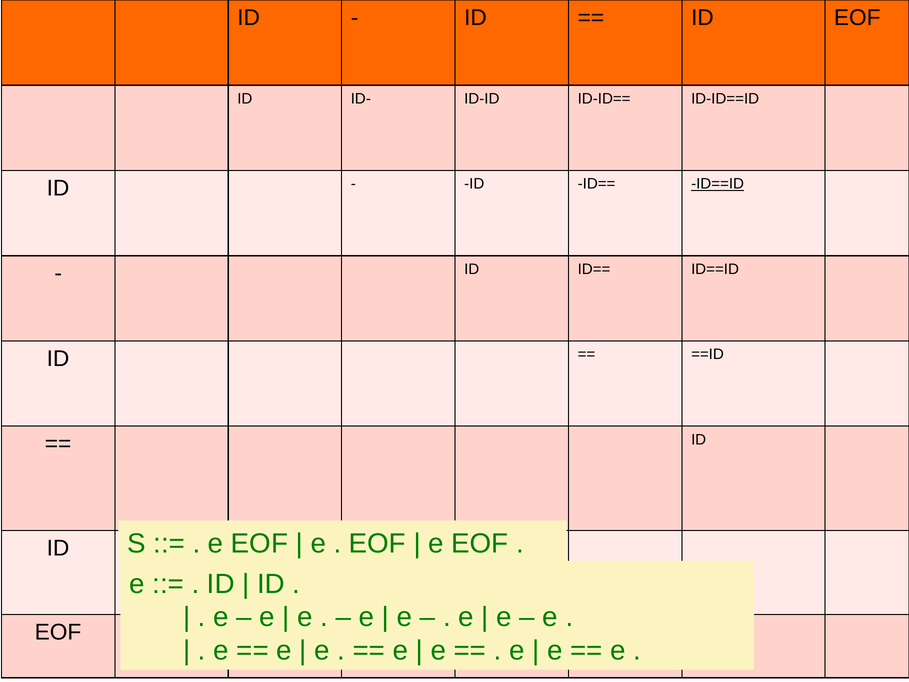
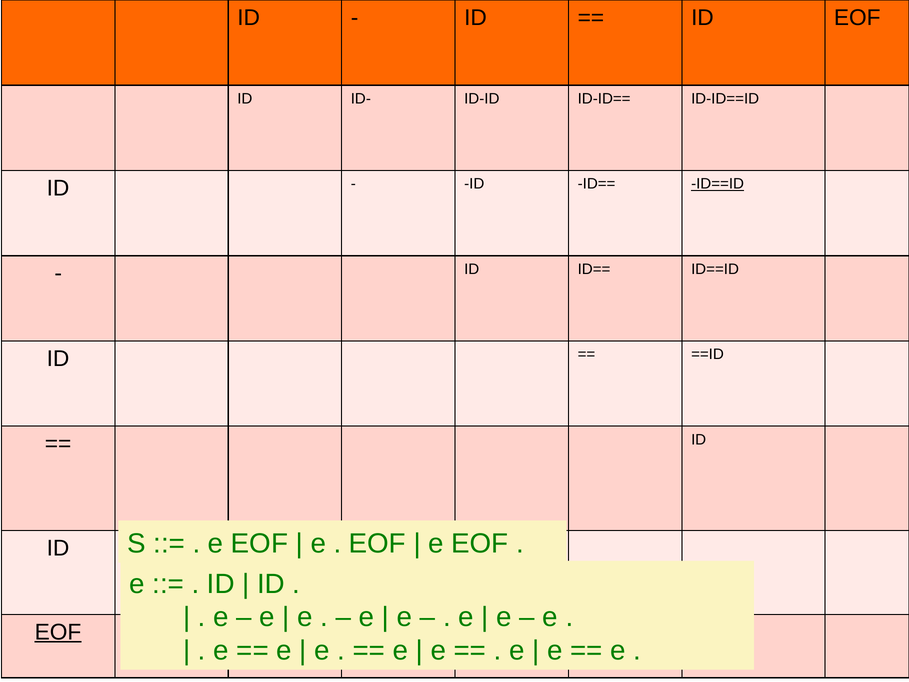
EOF underline: none -> present (58, 632)
